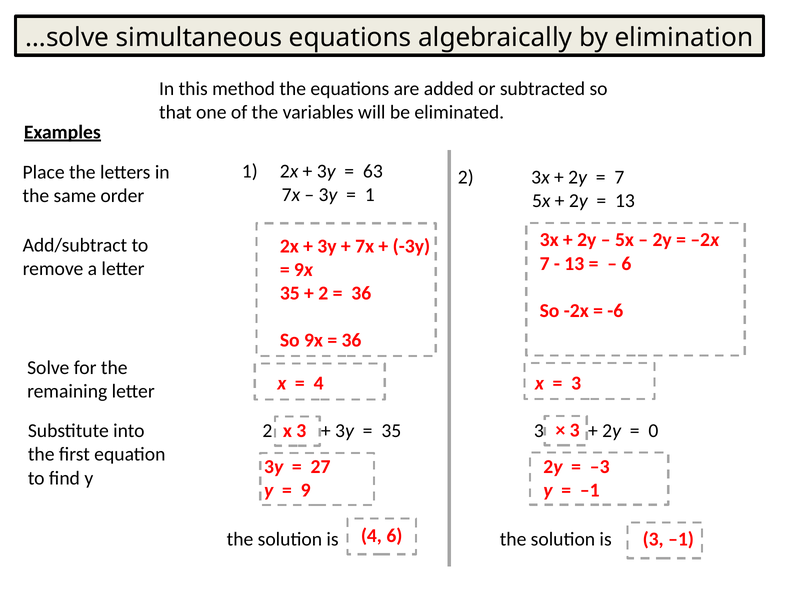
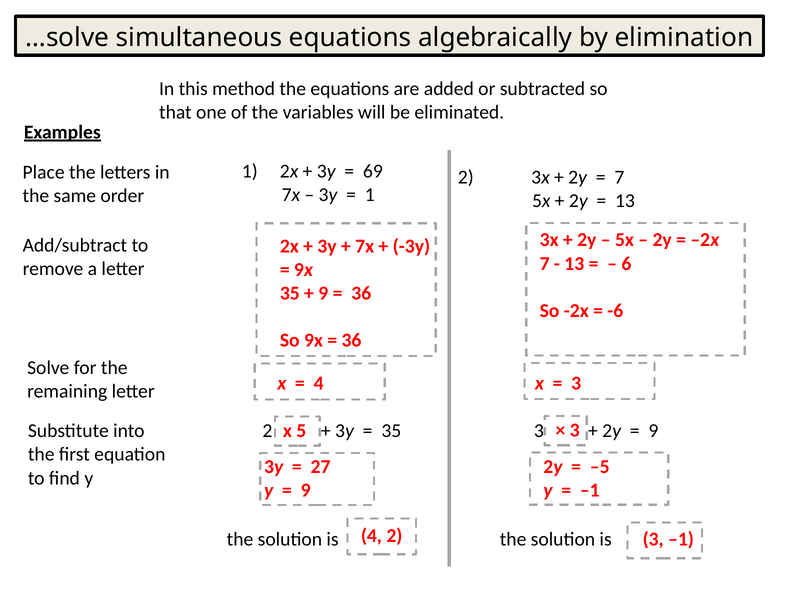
63: 63 -> 69 (373, 171)
2: 2 -> 9 (323, 293)
x 3: 3 -> 5 (301, 431)
0: 0 -> 9 (653, 431)
–3: –3 -> –5 (600, 466)
4 6: 6 -> 2 (394, 535)
